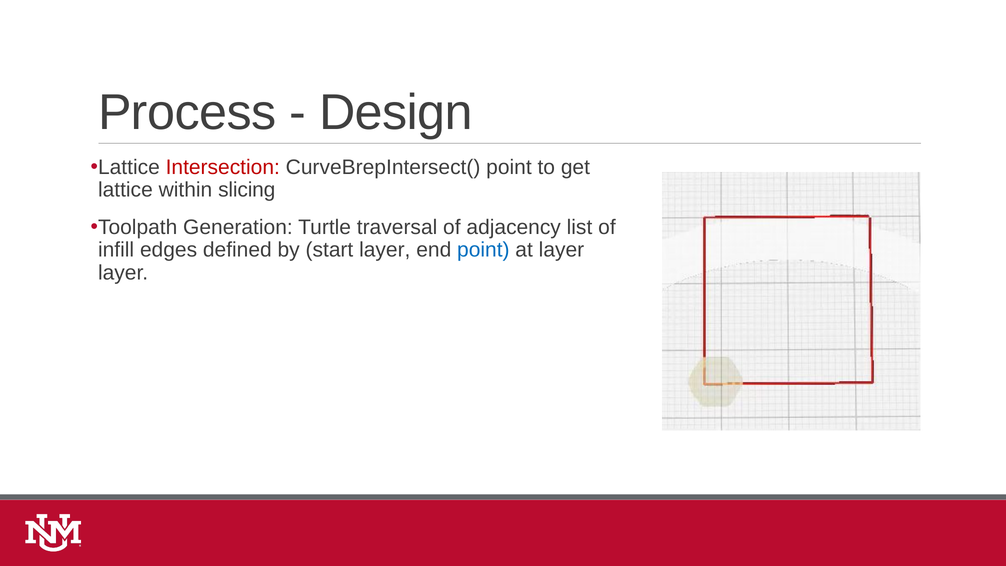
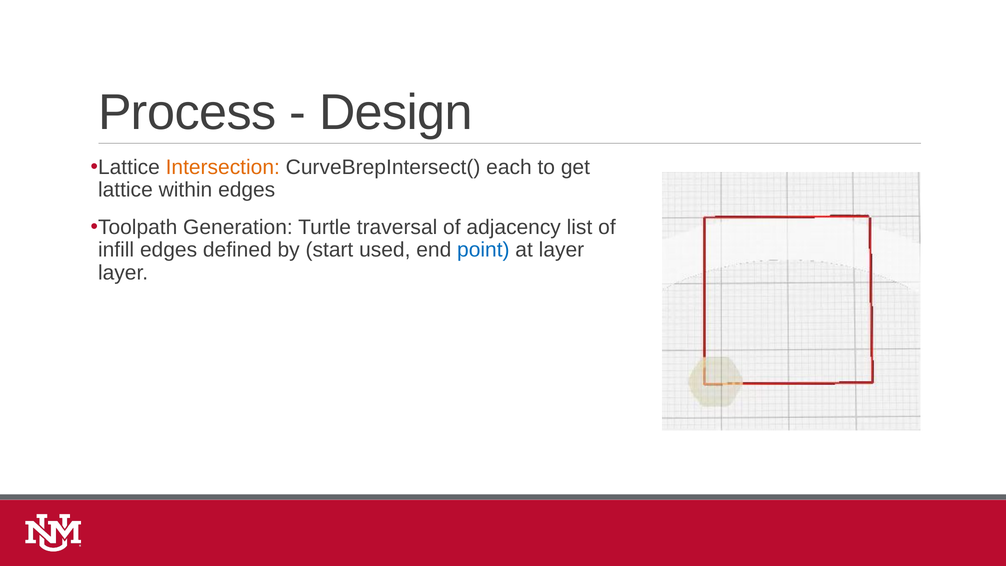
Intersection colour: red -> orange (223, 167)
CurveBrepIntersect( point: point -> each (509, 167)
within slicing: slicing -> edges (247, 190)
start layer: layer -> used (385, 250)
